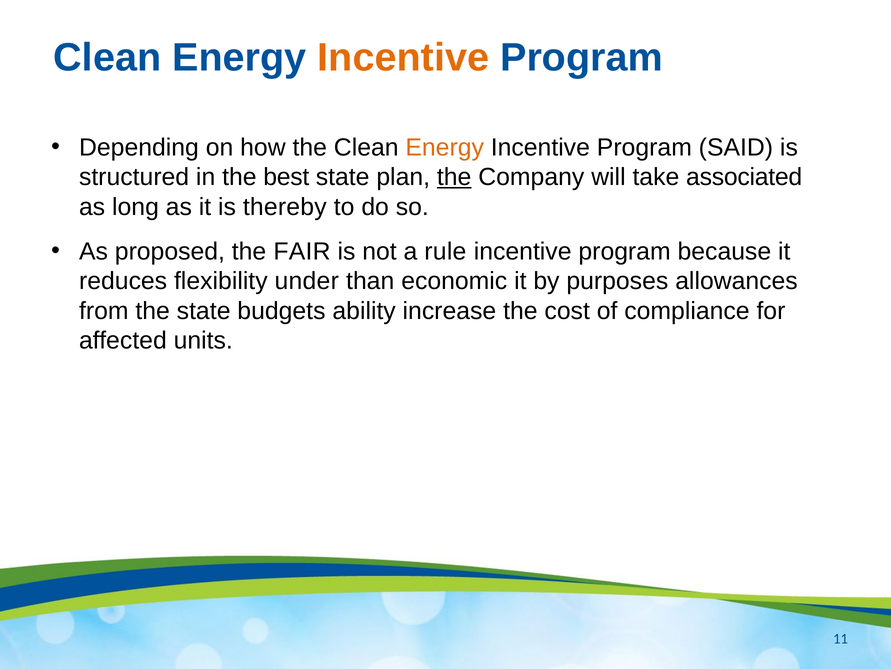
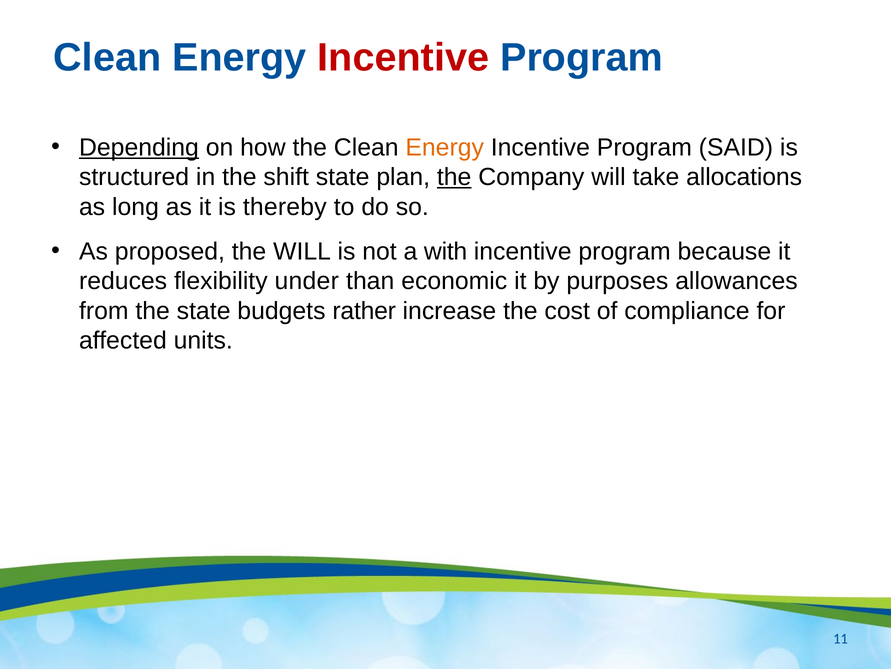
Incentive colour: orange -> red (403, 58)
Depending underline: none -> present (139, 147)
best: best -> shift (286, 177)
associated: associated -> allocations (744, 177)
the FAIR: FAIR -> WILL (302, 251)
rule: rule -> with (446, 251)
ability: ability -> rather (364, 311)
